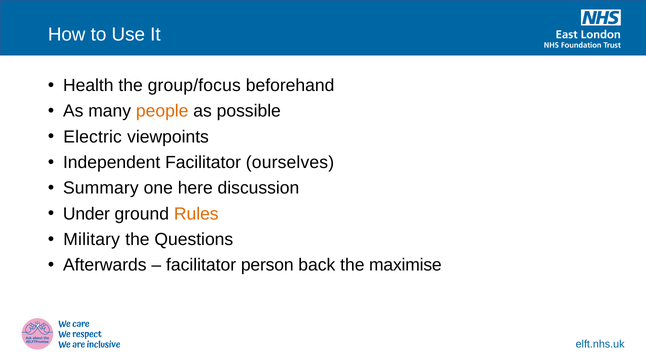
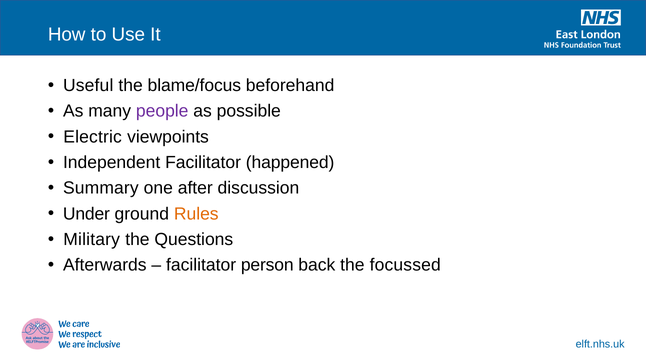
Health: Health -> Useful (88, 85)
group/focus: group/focus -> blame/focus (194, 85)
people colour: orange -> purple (162, 111)
ourselves: ourselves -> happened (290, 162)
here: here -> after (195, 188)
maximise: maximise -> focussed (405, 265)
